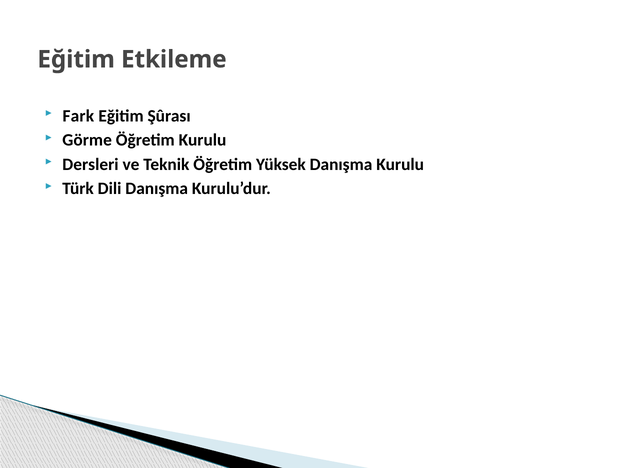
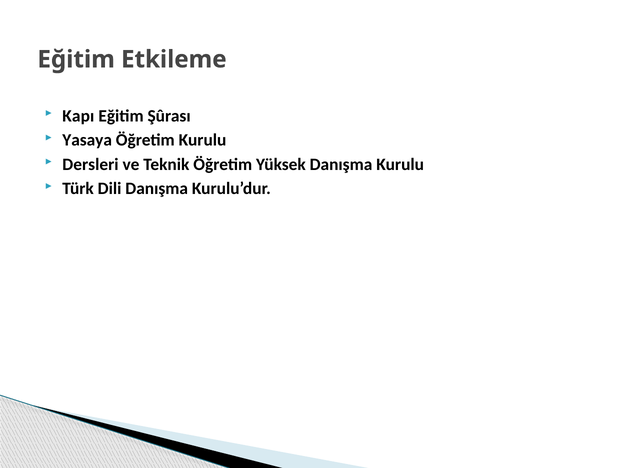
Fark: Fark -> Kapı (78, 116)
Görme: Görme -> Yasaya (87, 140)
